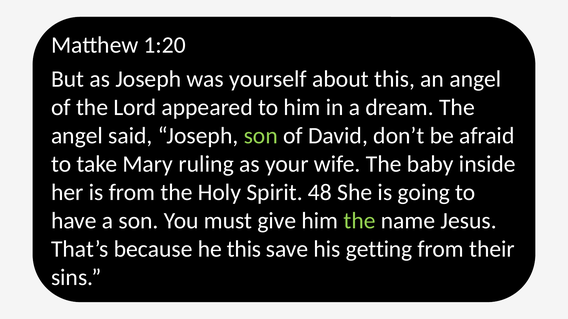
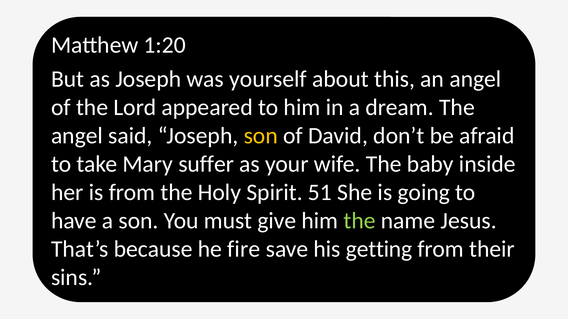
son colour: light green -> yellow (261, 136)
ruling: ruling -> suffer (206, 164)
48: 48 -> 51 (320, 193)
he this: this -> fire (244, 249)
